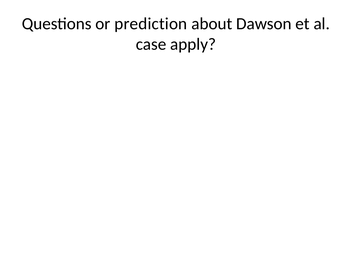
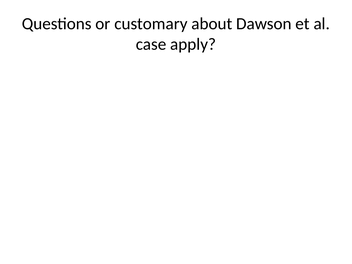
prediction: prediction -> customary (151, 24)
